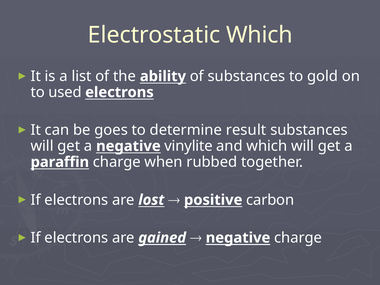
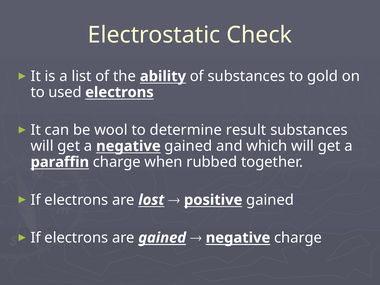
Electrostatic Which: Which -> Check (259, 35)
goes: goes -> wool (111, 130)
negative vinylite: vinylite -> gained (188, 146)
positive carbon: carbon -> gained (270, 200)
